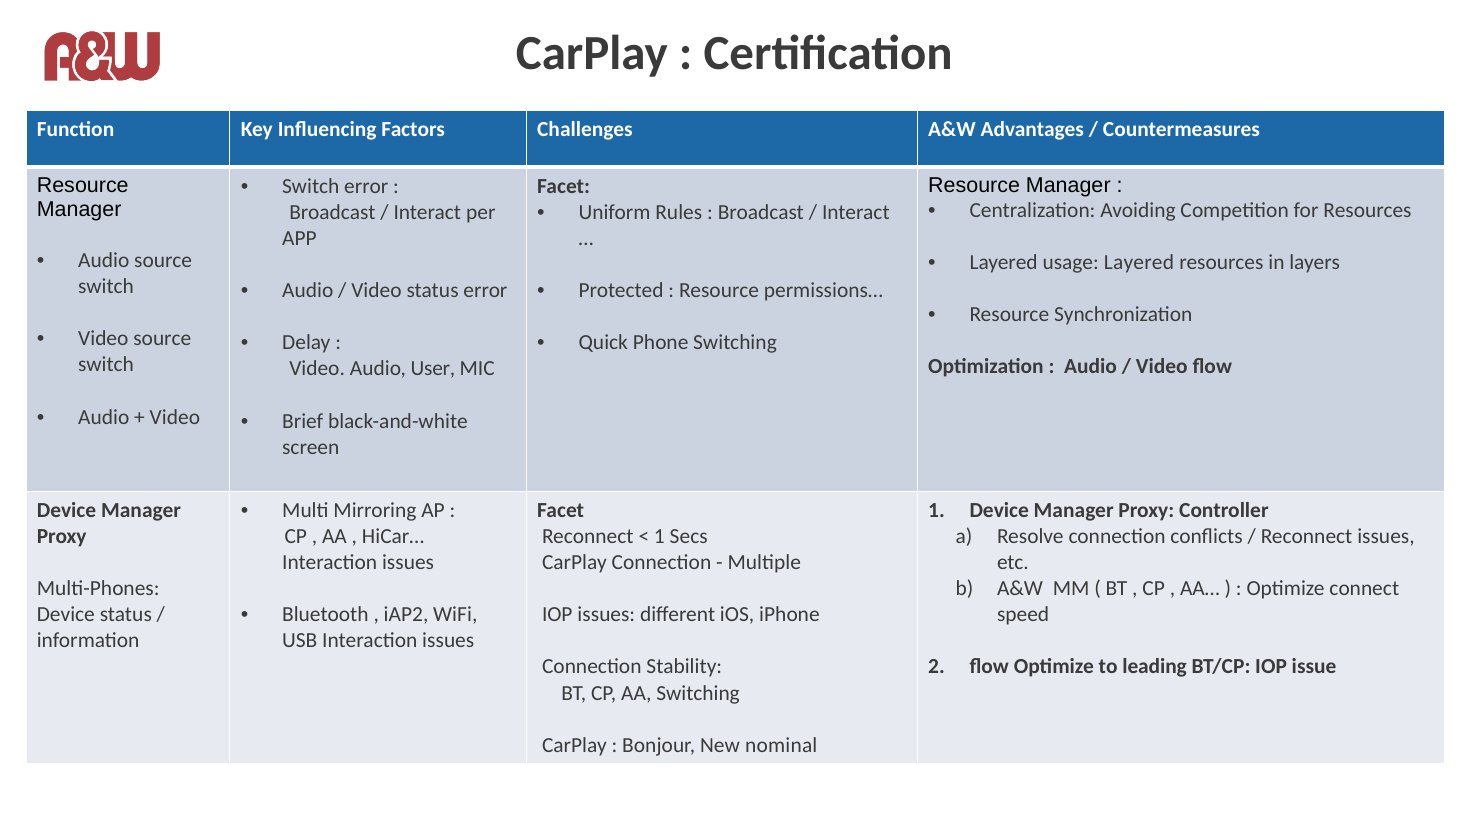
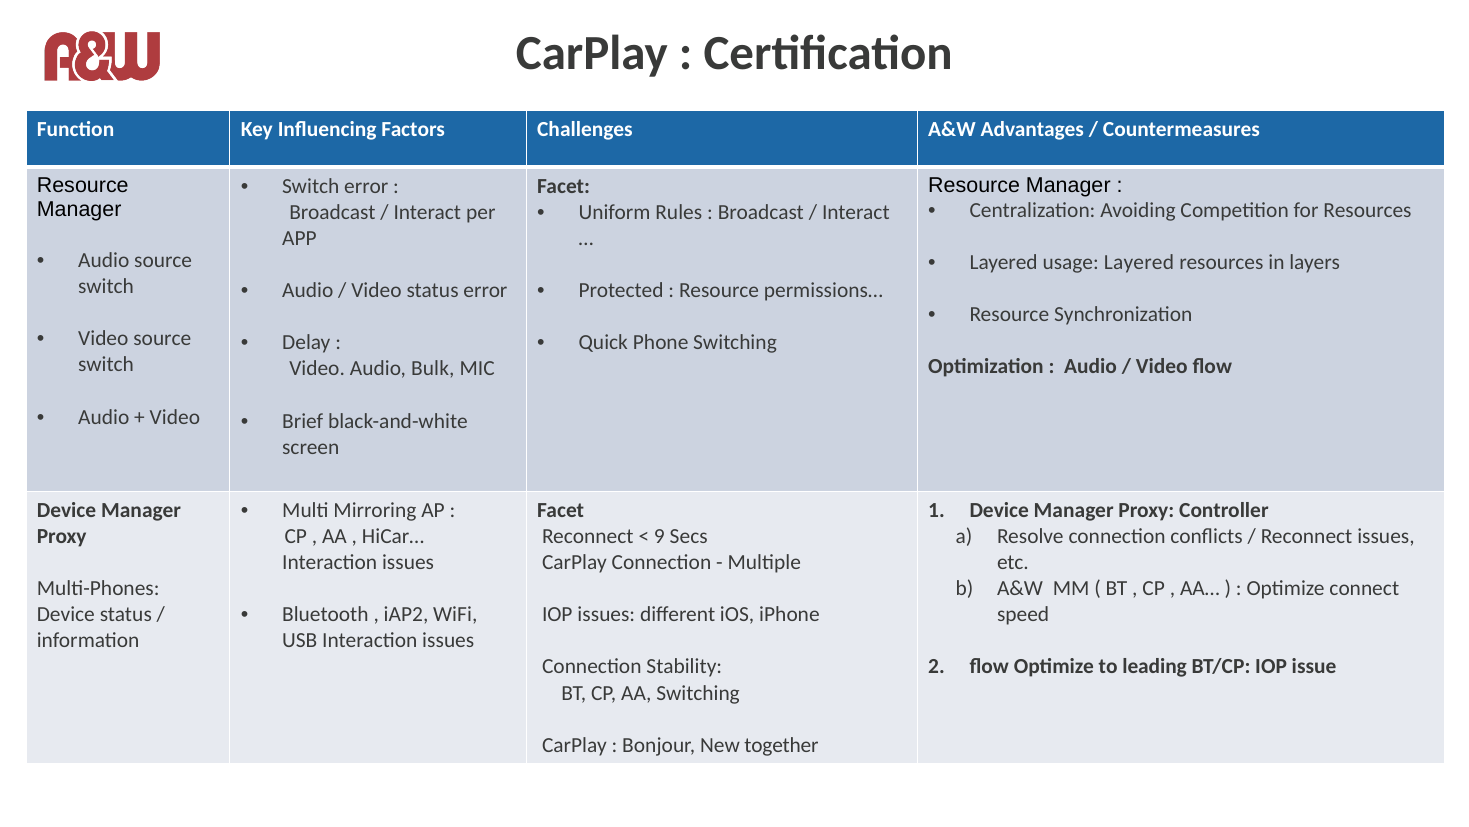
User: User -> Bulk (433, 368)
1: 1 -> 9 (659, 536)
nominal: nominal -> together (781, 744)
